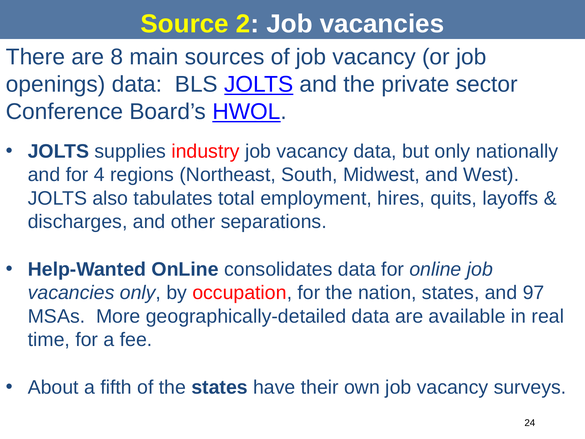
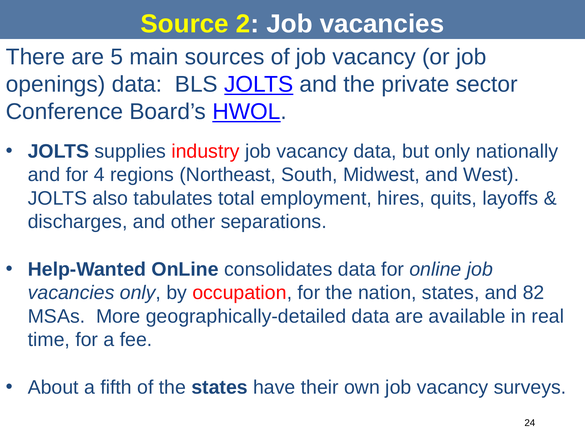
8: 8 -> 5 (117, 57)
97: 97 -> 82 (534, 293)
